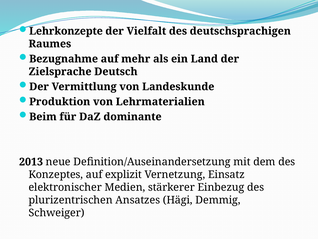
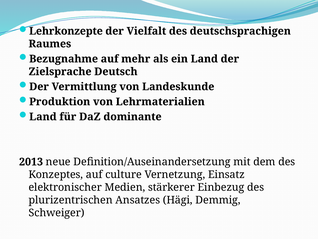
Beim: Beim -> Land (43, 117)
explizit: explizit -> culture (123, 174)
